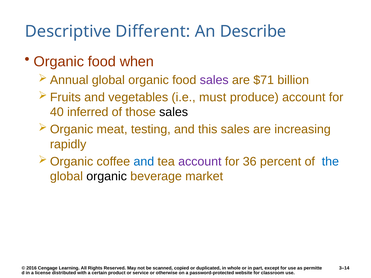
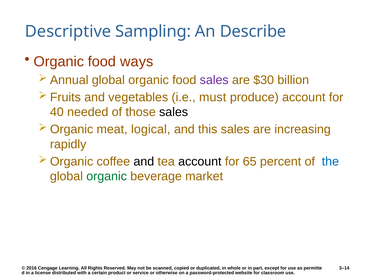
Different: Different -> Sampling (153, 31)
when: when -> ways (137, 62)
$71: $71 -> $30 (264, 80)
inferred: inferred -> needed (88, 112)
testing: testing -> logical (151, 130)
and colour: blue -> black (144, 162)
account colour: purple -> black (200, 162)
36: 36 -> 65 (250, 162)
organic colour: black -> green (107, 176)
